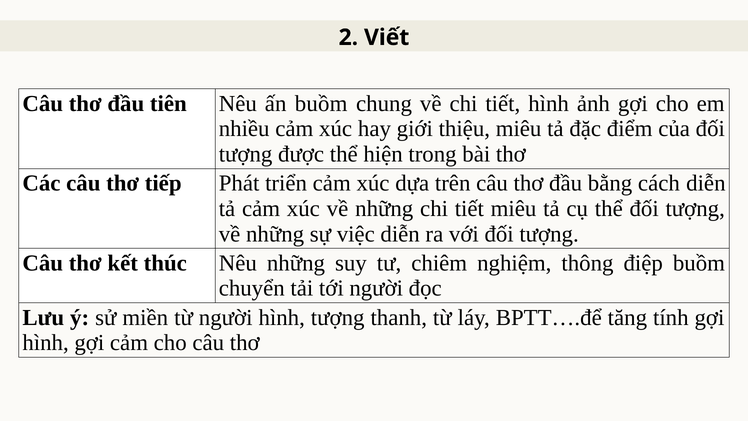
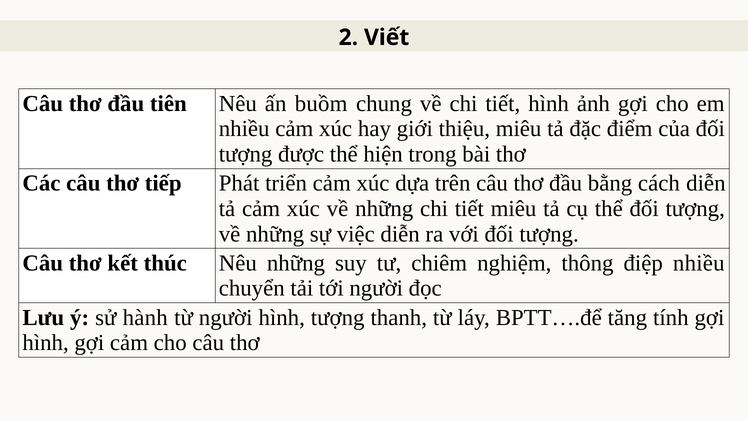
điệp buồm: buồm -> nhiều (699, 263)
miền: miền -> hành (145, 317)
